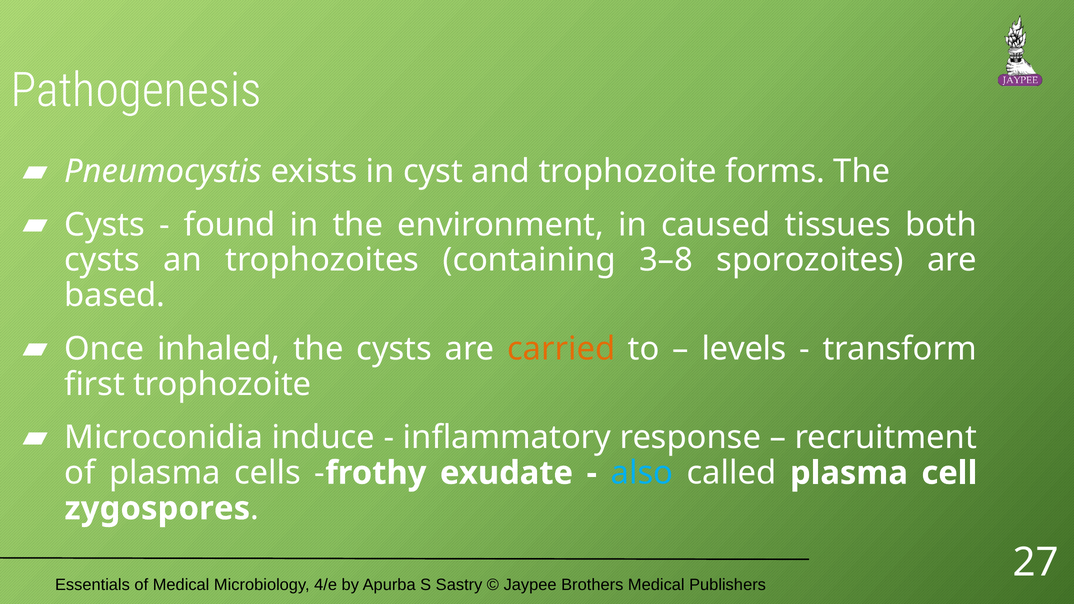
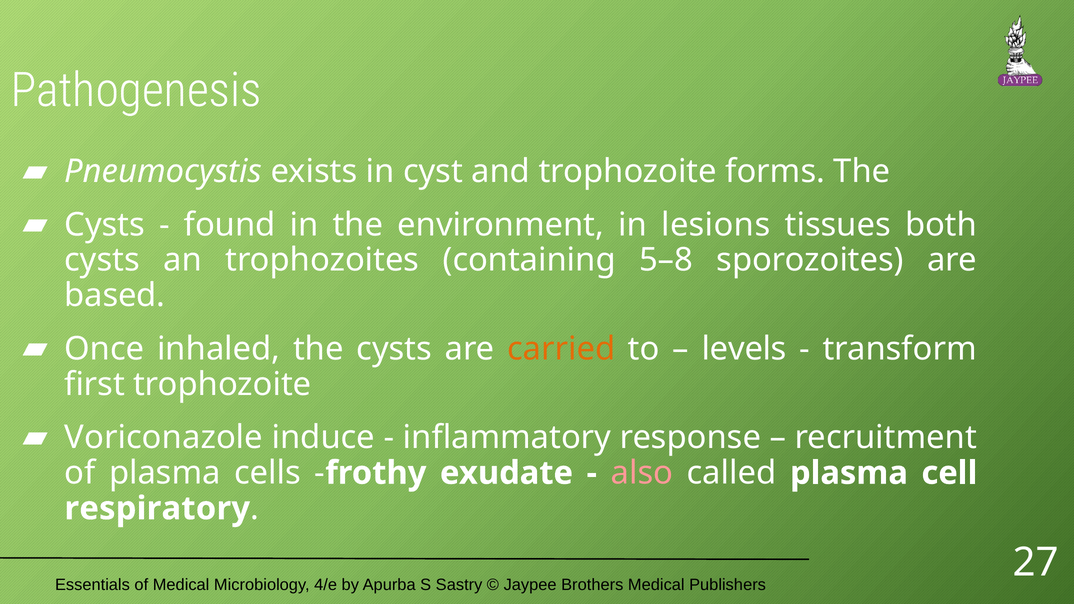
caused: caused -> lesions (716, 225)
3–8: 3–8 -> 5–8 (666, 260)
Microconidia: Microconidia -> Voriconazole (164, 438)
also colour: light blue -> pink (642, 473)
zygospores: zygospores -> respiratory (157, 509)
